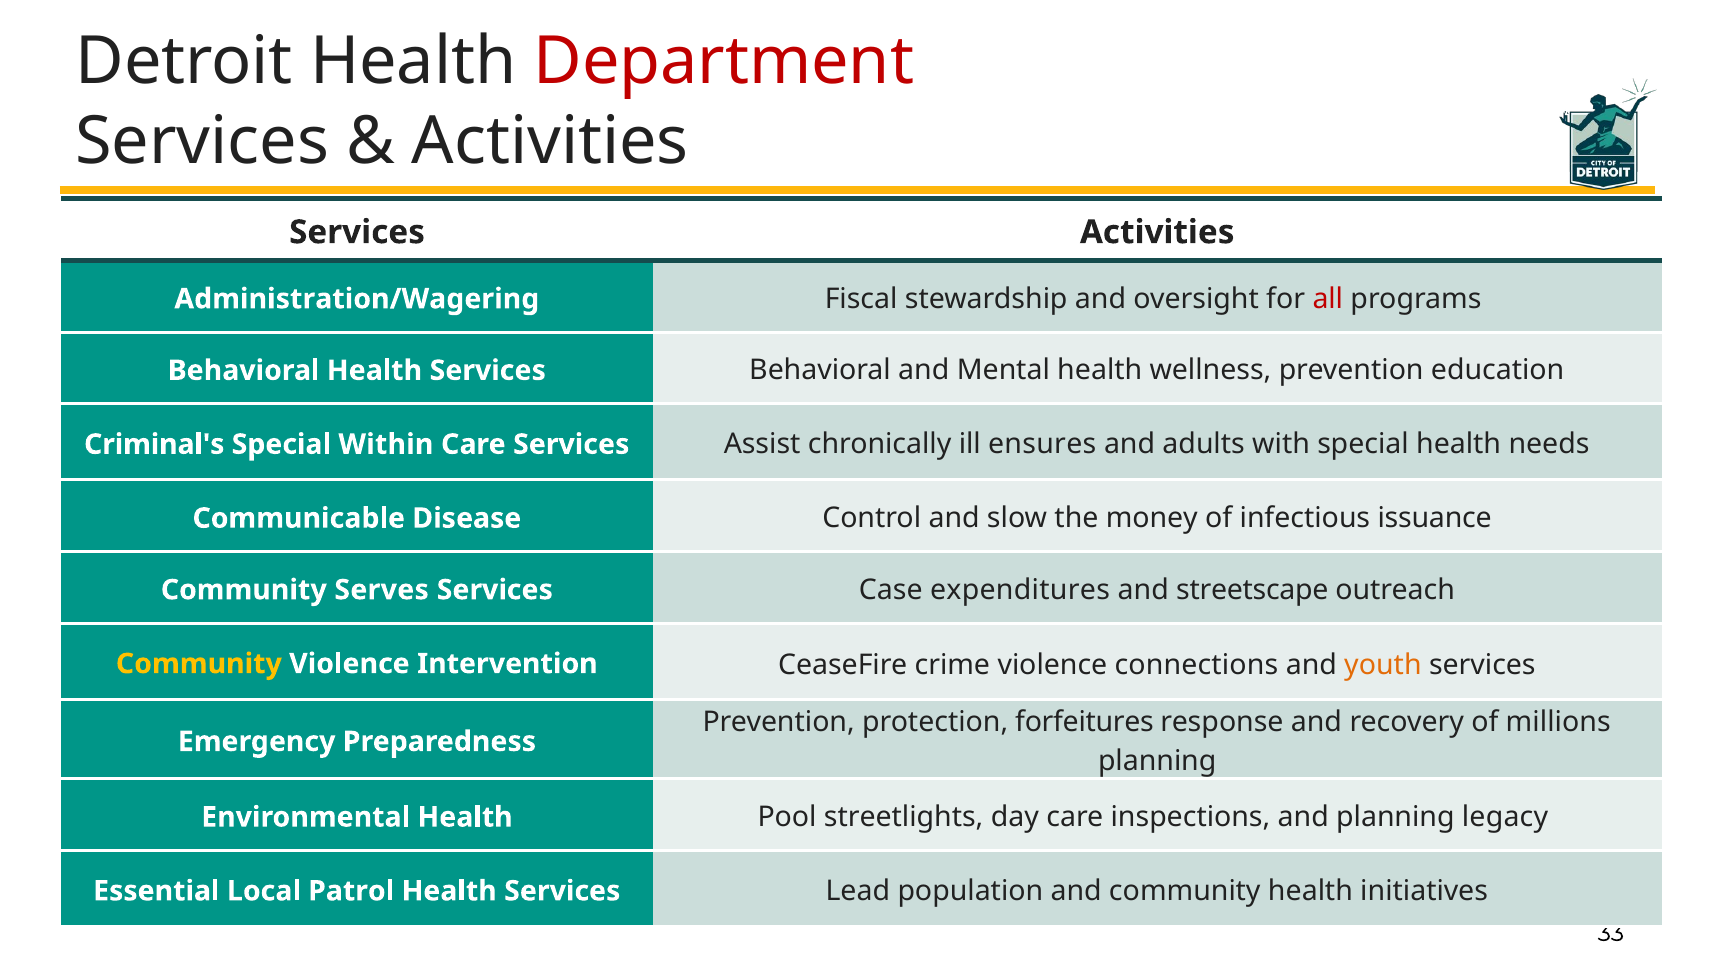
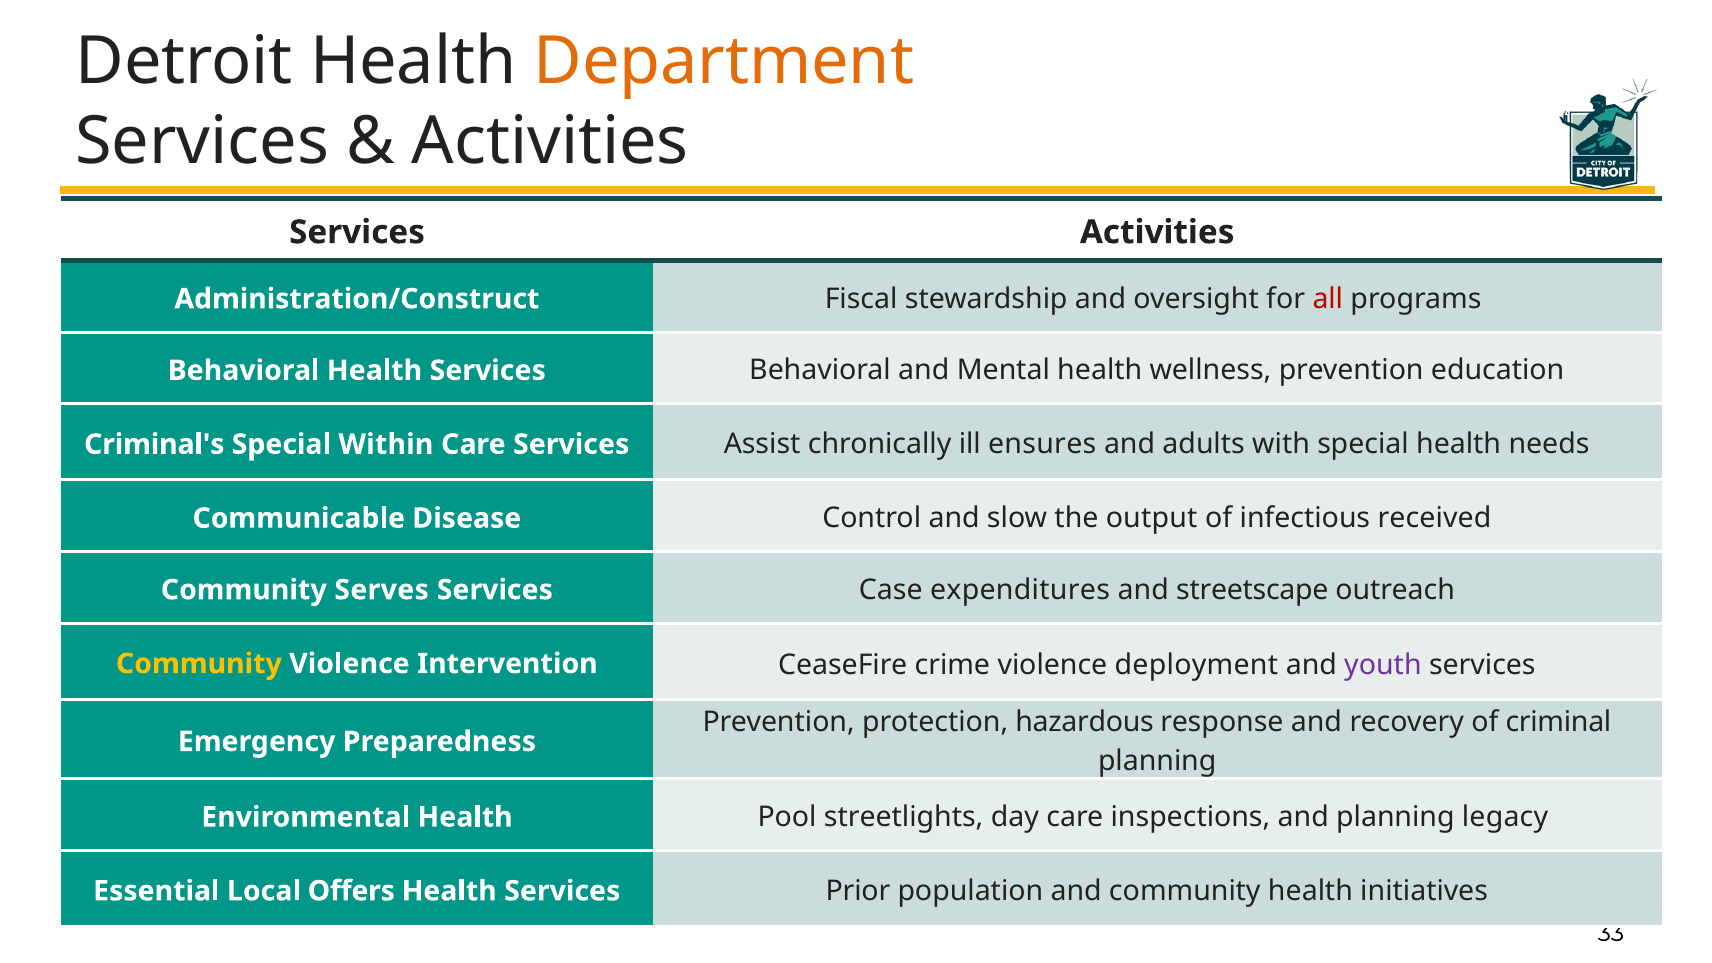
Department colour: red -> orange (724, 62)
Administration/Wagering: Administration/Wagering -> Administration/Construct (357, 299)
money: money -> output (1152, 518)
issuance: issuance -> received (1434, 518)
connections: connections -> deployment (1196, 665)
youth colour: orange -> purple (1383, 665)
forfeitures: forfeitures -> hazardous (1085, 722)
millions: millions -> criminal (1558, 722)
Patrol: Patrol -> Offers (351, 891)
Lead: Lead -> Prior (858, 891)
